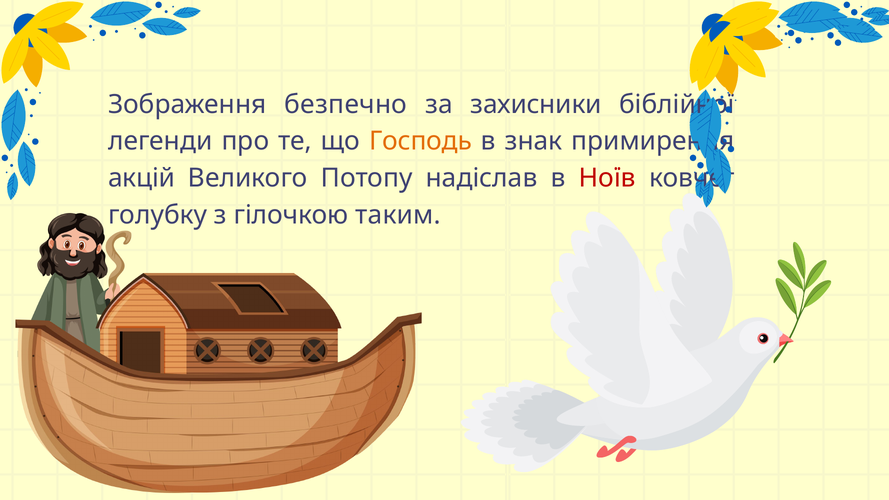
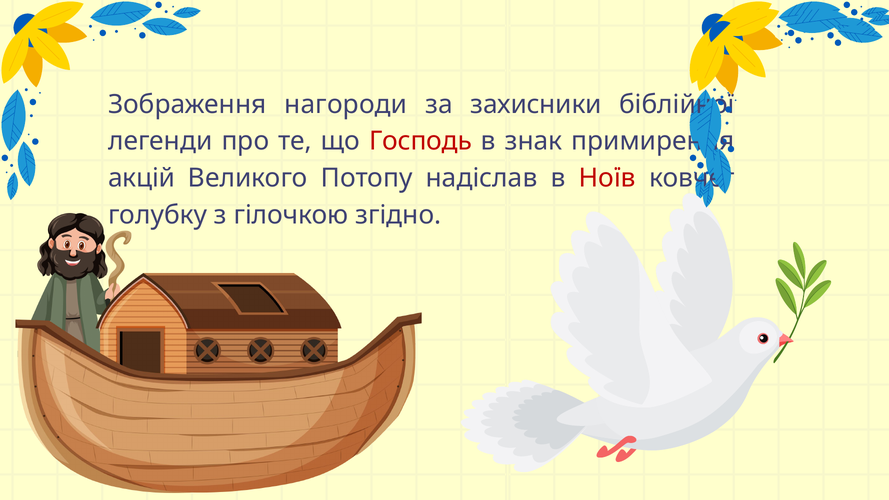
безпечно: безпечно -> нагороди (346, 104)
Господь colour: orange -> red (421, 141)
таким: таким -> згідно (398, 215)
